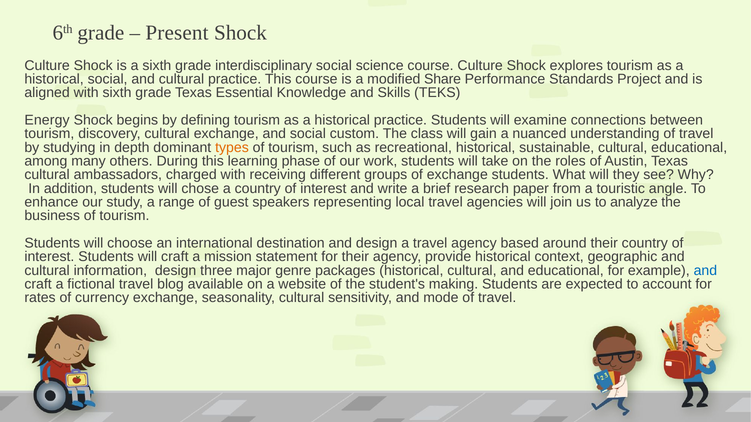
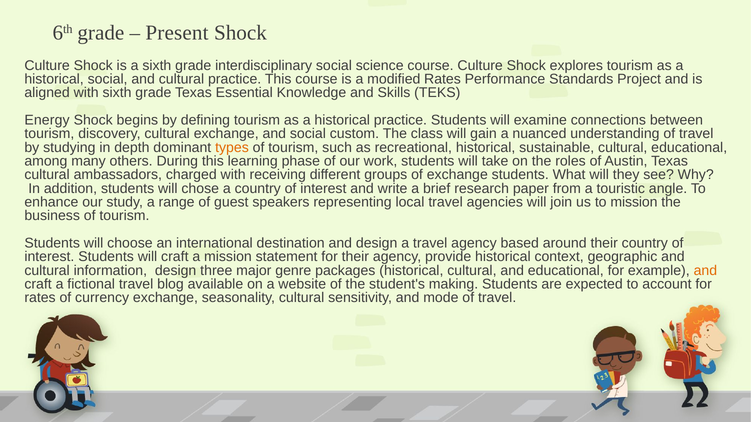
modified Share: Share -> Rates (442, 79)
to analyze: analyze -> mission (634, 202)
and colour: blue -> orange (705, 271)
